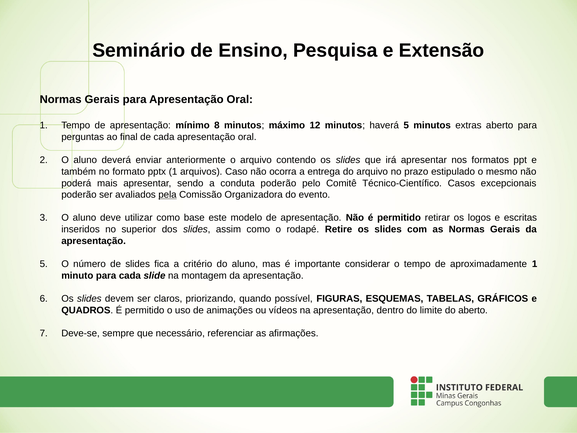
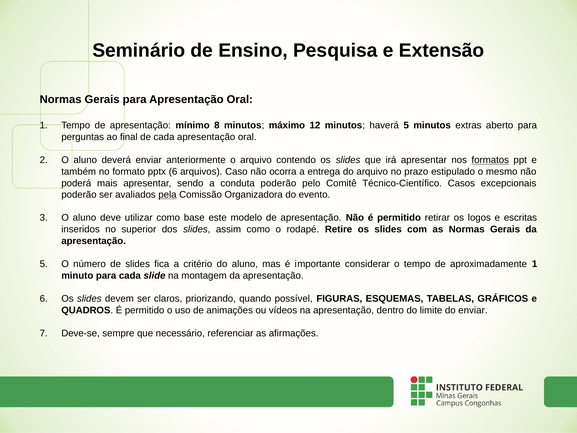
formatos underline: none -> present (490, 160)
pptx 1: 1 -> 6 (173, 172)
do aberto: aberto -> enviar (473, 310)
